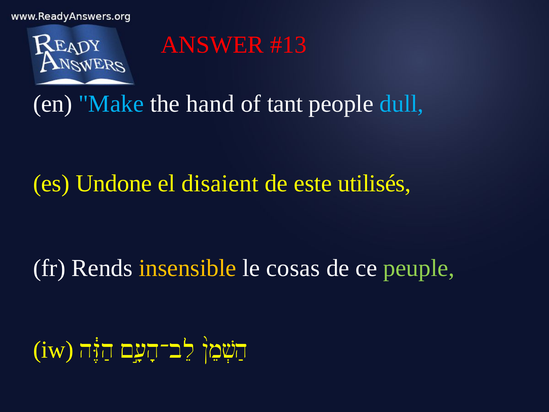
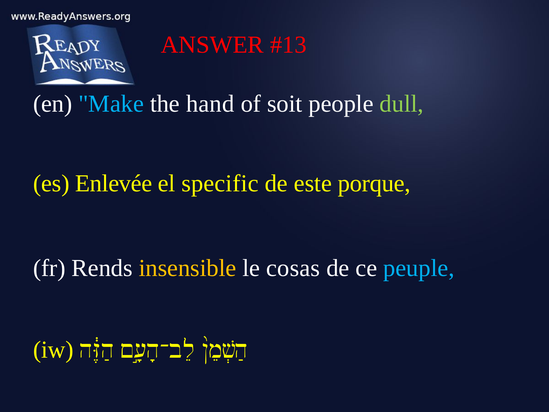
tant: tant -> soit (285, 104)
dull colour: light blue -> light green (402, 104)
Undone: Undone -> Enlevée (114, 183)
disaient: disaient -> specific (220, 183)
utilisés: utilisés -> porque (374, 183)
peuple colour: light green -> light blue (419, 268)
